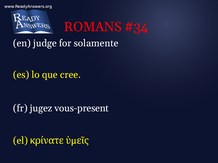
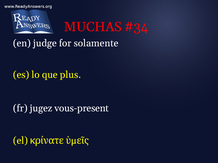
ROMANS: ROMANS -> MUCHAS (93, 27)
cree: cree -> plus (70, 75)
